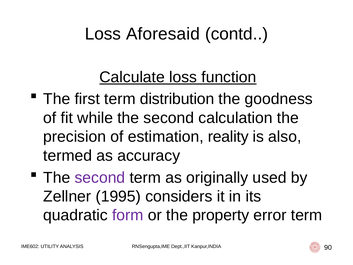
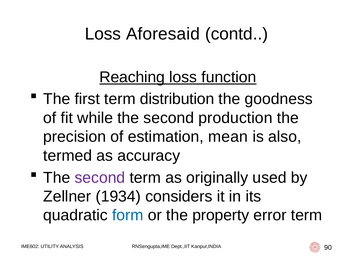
Calculate: Calculate -> Reaching (132, 77)
calculation: calculation -> production (235, 118)
reality: reality -> mean (228, 137)
1995: 1995 -> 1934 (118, 196)
form colour: purple -> blue (128, 215)
